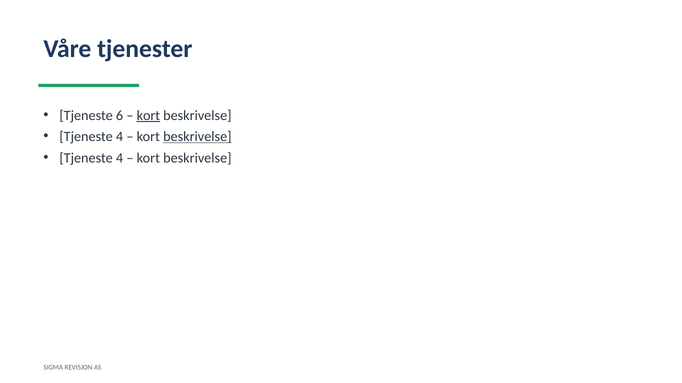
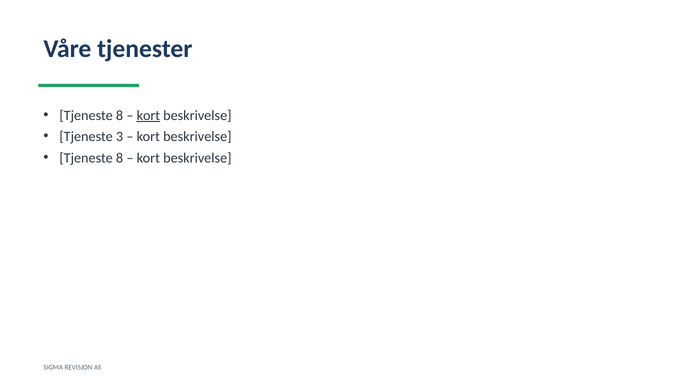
6: 6 -> 8 (120, 116)
4: 4 -> 3 (120, 137)
beskrivelse underline: present -> none (197, 137)
4: 4 -> 8 (120, 158)
